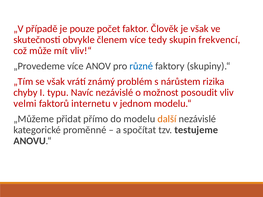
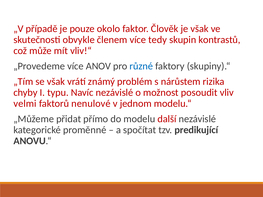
počet: počet -> okolo (109, 29)
frekvencí: frekvencí -> kontrastů (219, 40)
internetu: internetu -> nenulové (91, 104)
další colour: orange -> red (167, 119)
testujeme: testujeme -> predikující (196, 130)
